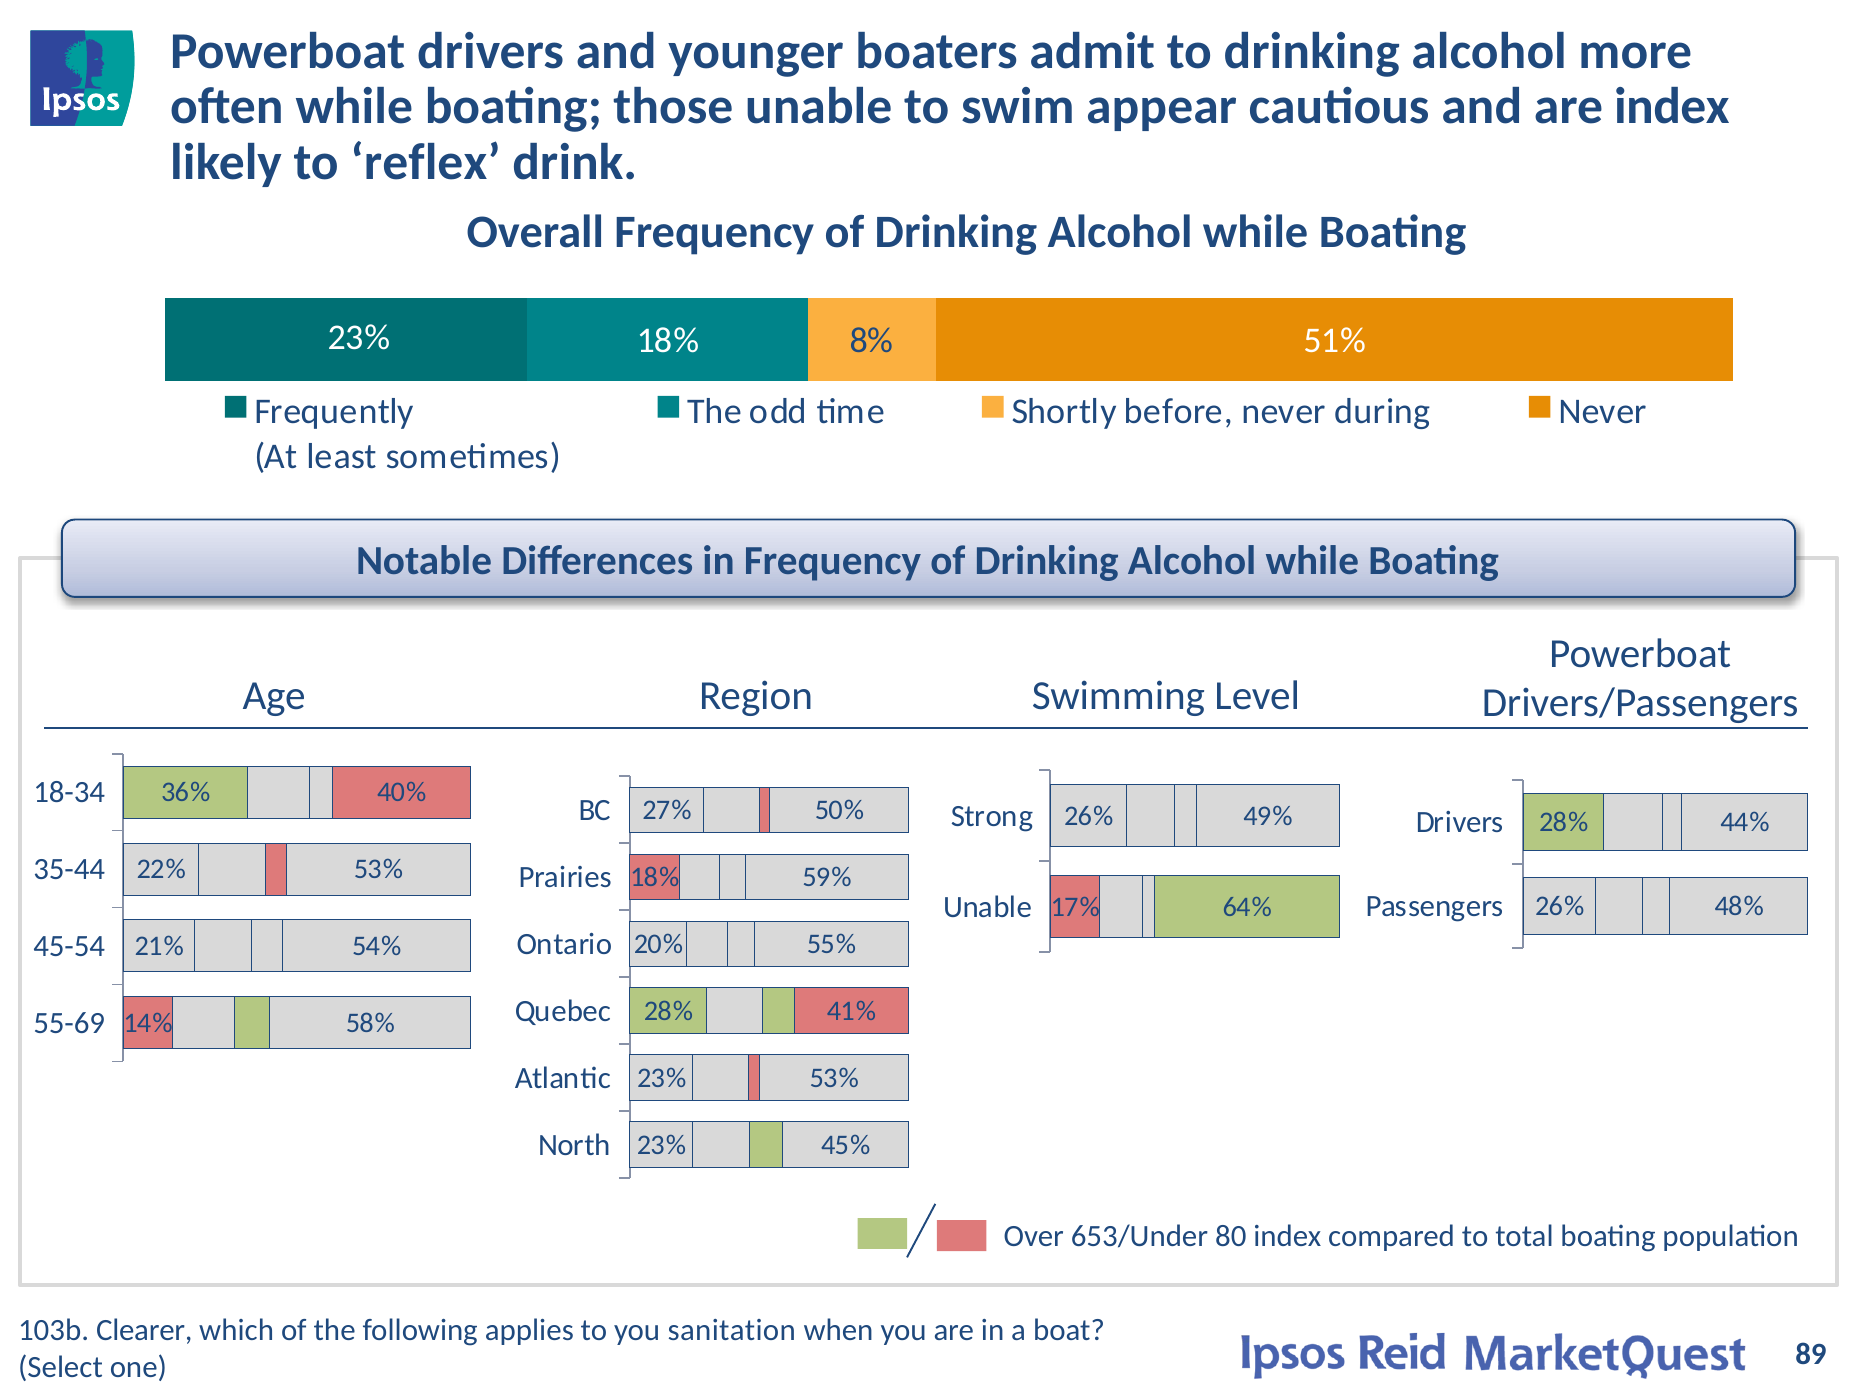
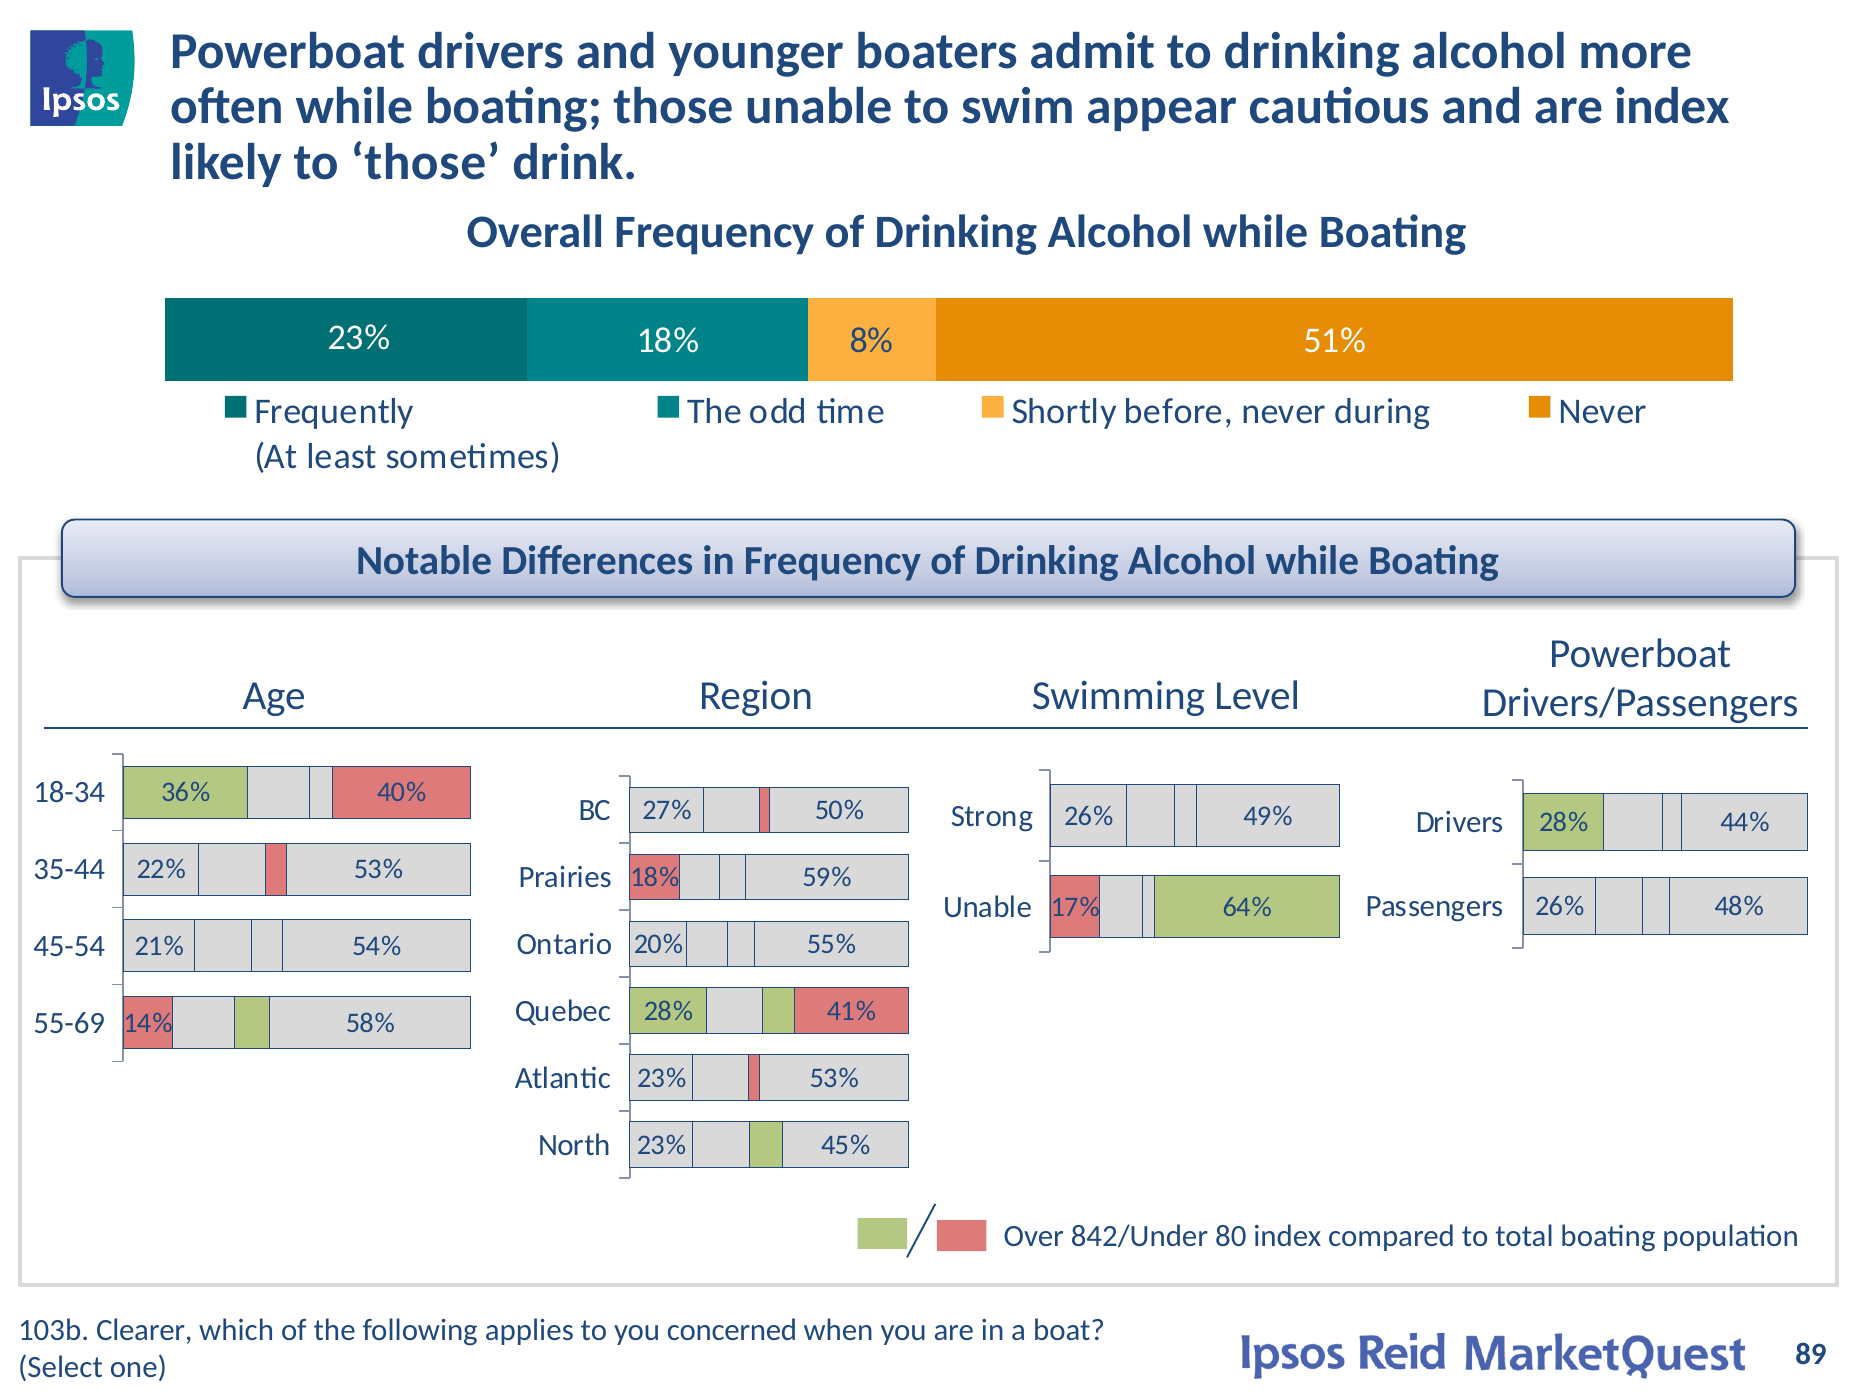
to reflex: reflex -> those (425, 163)
653/Under: 653/Under -> 842/Under (1139, 1236)
sanitation: sanitation -> concerned (732, 1330)
